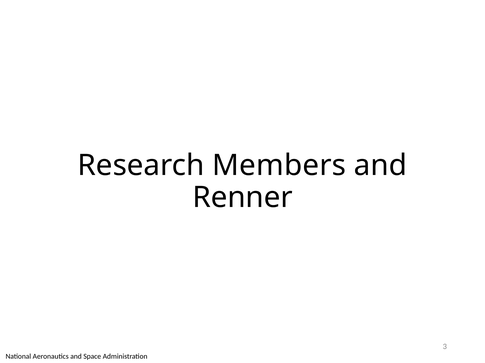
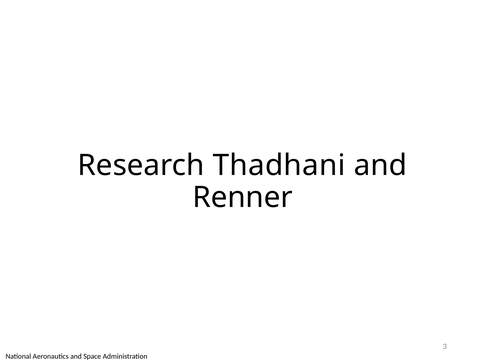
Members: Members -> Thadhani (279, 166)
